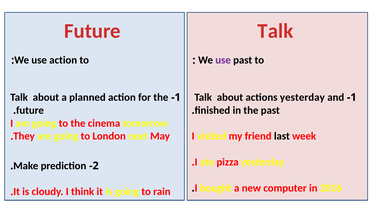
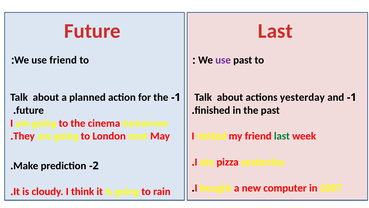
Future Talk: Talk -> Last (275, 31)
use action: action -> friend (63, 60)
last colour: black -> green (282, 136)
2016: 2016 -> 2007 (331, 188)
